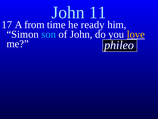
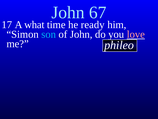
11: 11 -> 67 (98, 12)
from: from -> what (34, 25)
love colour: yellow -> pink (136, 34)
